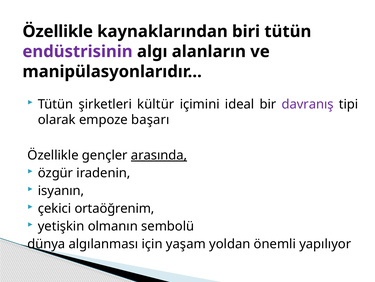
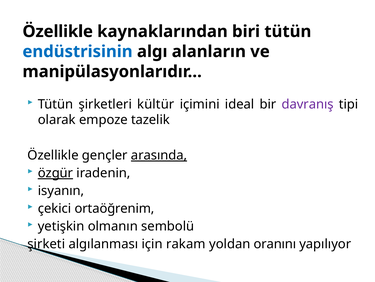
endüstrisinin colour: purple -> blue (78, 51)
başarı: başarı -> tazelik (150, 120)
özgür underline: none -> present (55, 173)
dünya: dünya -> şirketi (46, 243)
yaşam: yaşam -> rakam (186, 243)
önemli: önemli -> oranını (275, 243)
